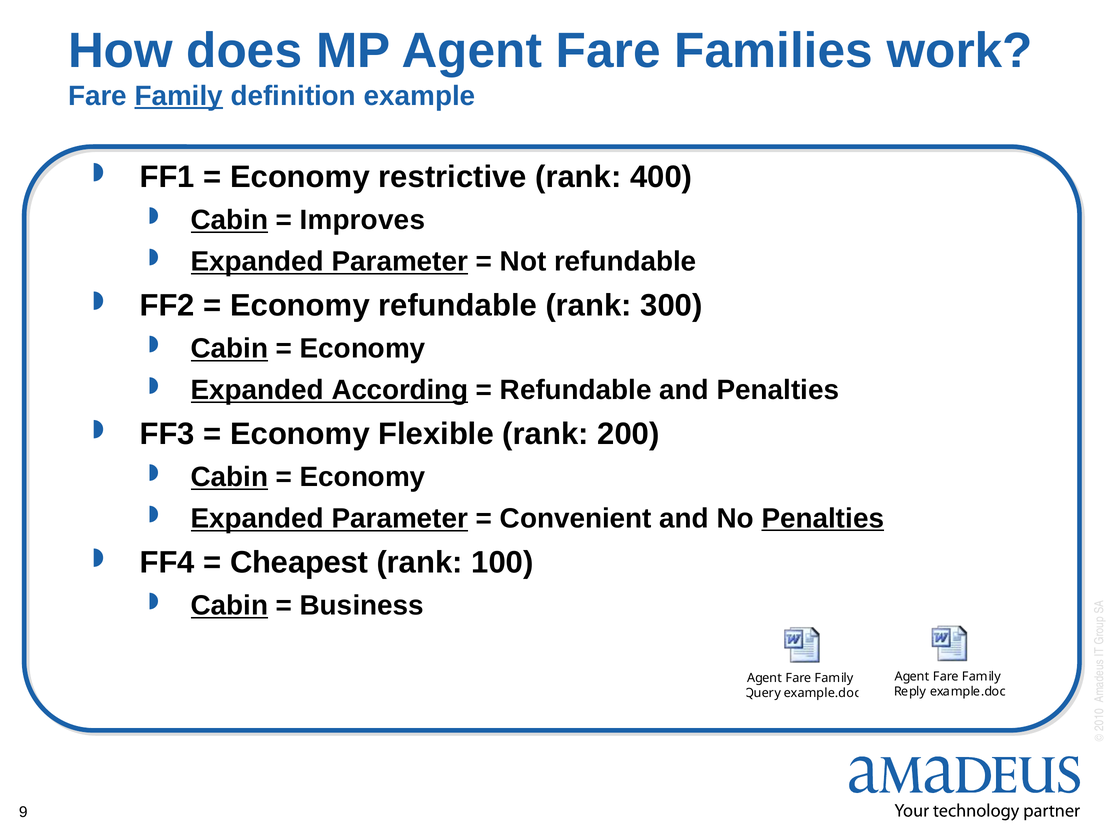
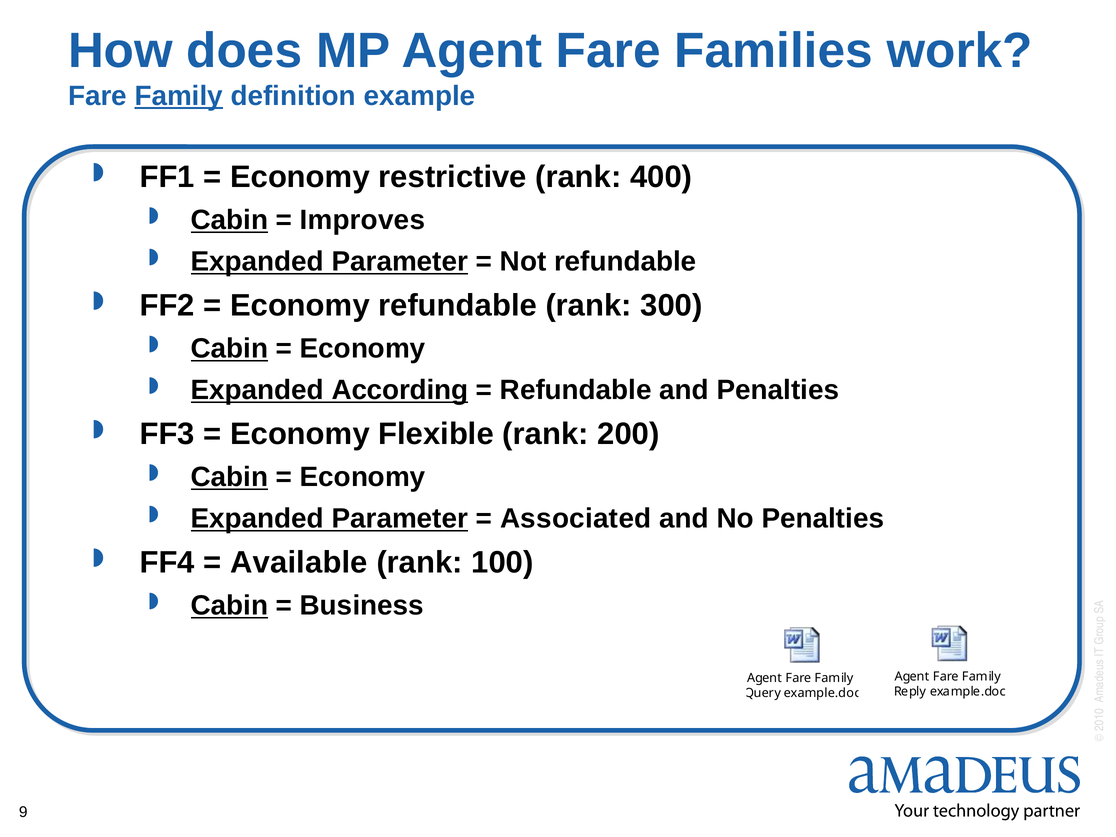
Convenient: Convenient -> Associated (576, 518)
Penalties underline: present -> none (823, 518)
Cheapest: Cheapest -> Available (299, 563)
